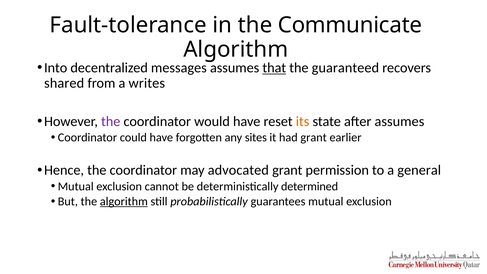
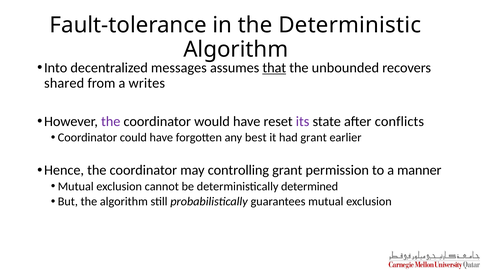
Communicate: Communicate -> Deterministic (350, 25)
guaranteed: guaranteed -> unbounded (345, 68)
its colour: orange -> purple (303, 121)
after assumes: assumes -> conflicts (399, 121)
sites: sites -> best (256, 138)
advocated: advocated -> controlling (238, 170)
general: general -> manner (419, 170)
algorithm underline: present -> none (124, 201)
